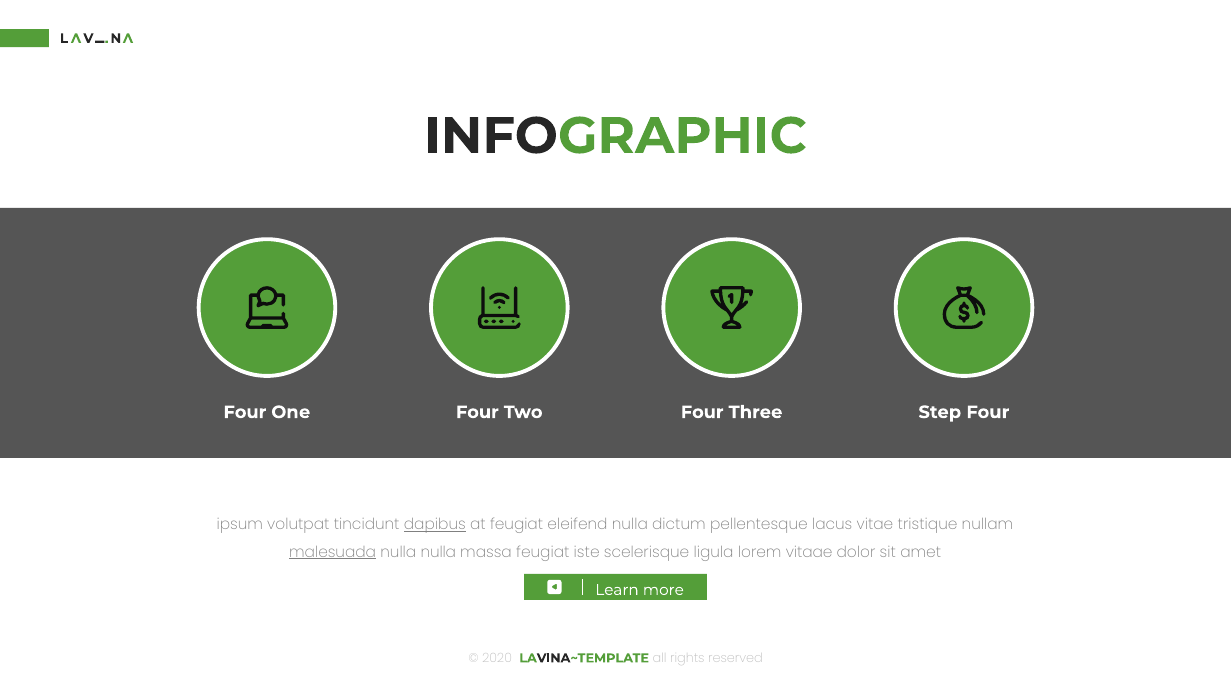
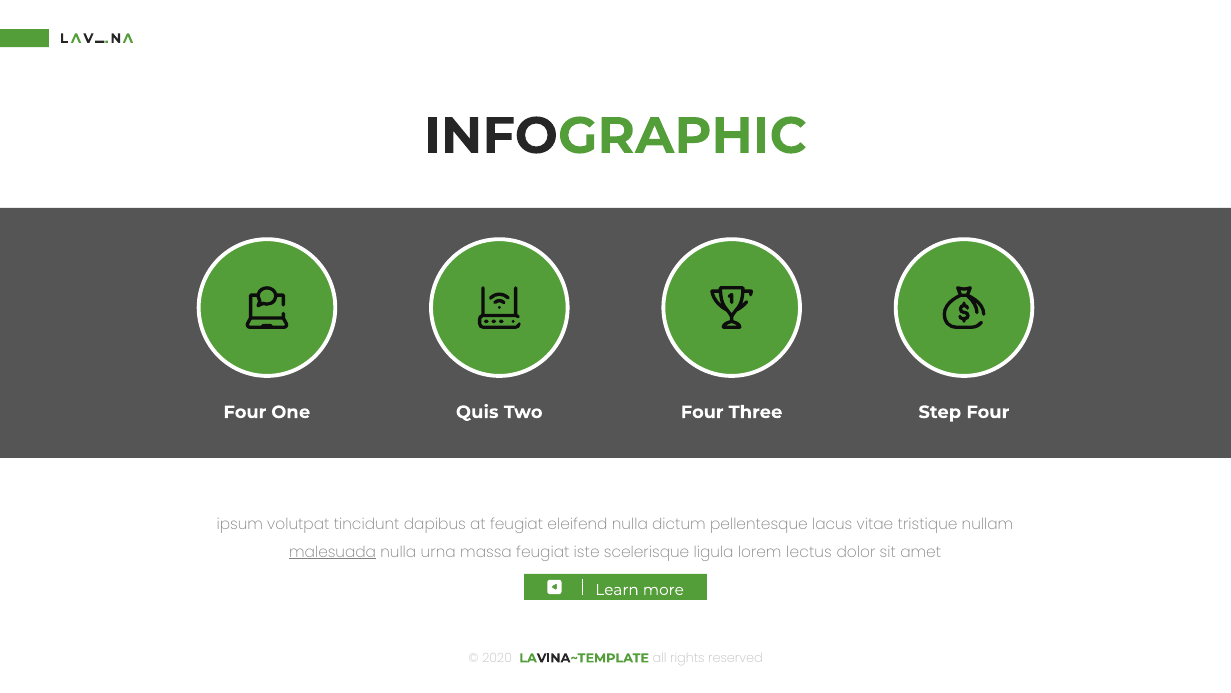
One Four: Four -> Quis (477, 412)
dapibus underline: present -> none (435, 524)
nulla nulla: nulla -> urna (438, 552)
vitaae: vitaae -> lectus (809, 552)
